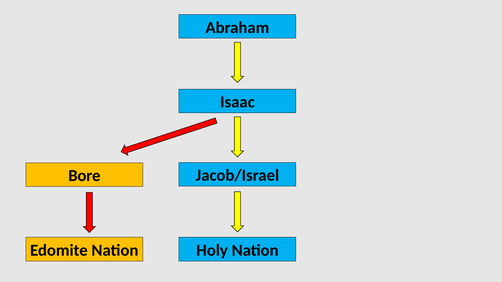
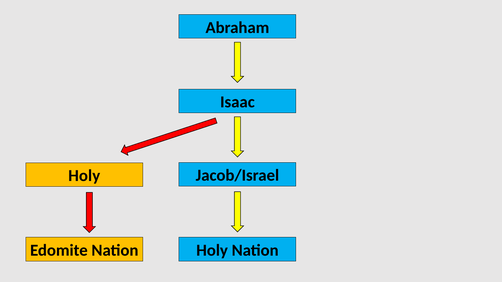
Bore: Bore -> Holy (84, 176)
